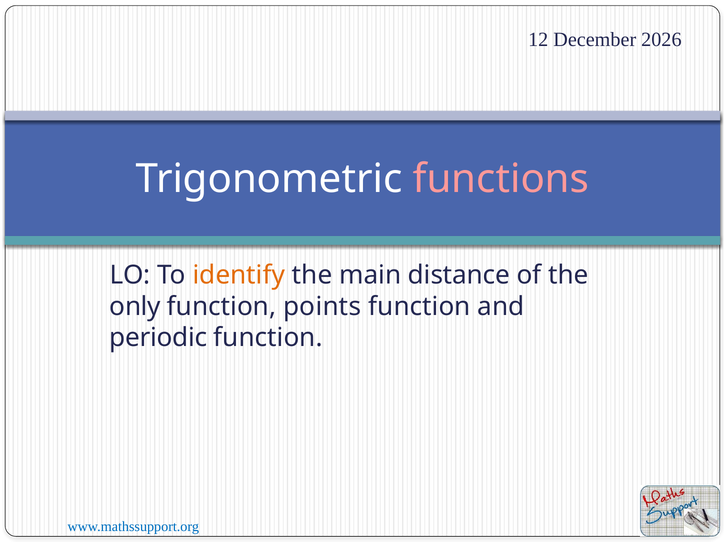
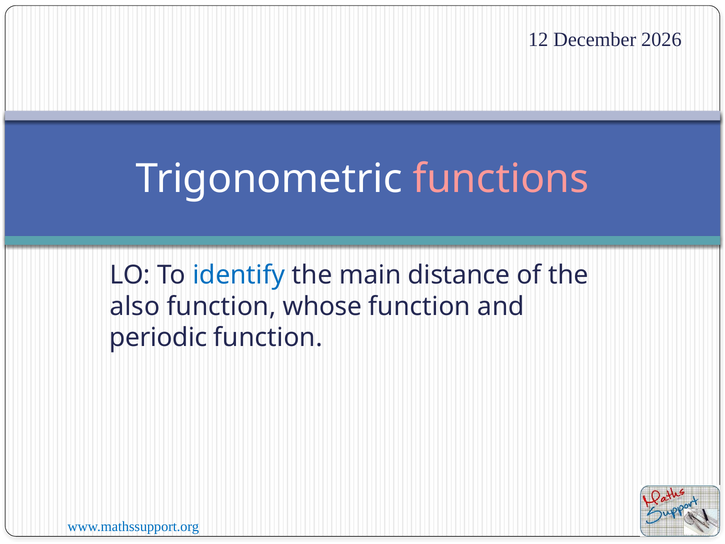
identify colour: orange -> blue (239, 275)
only: only -> also (135, 306)
points: points -> whose (322, 306)
